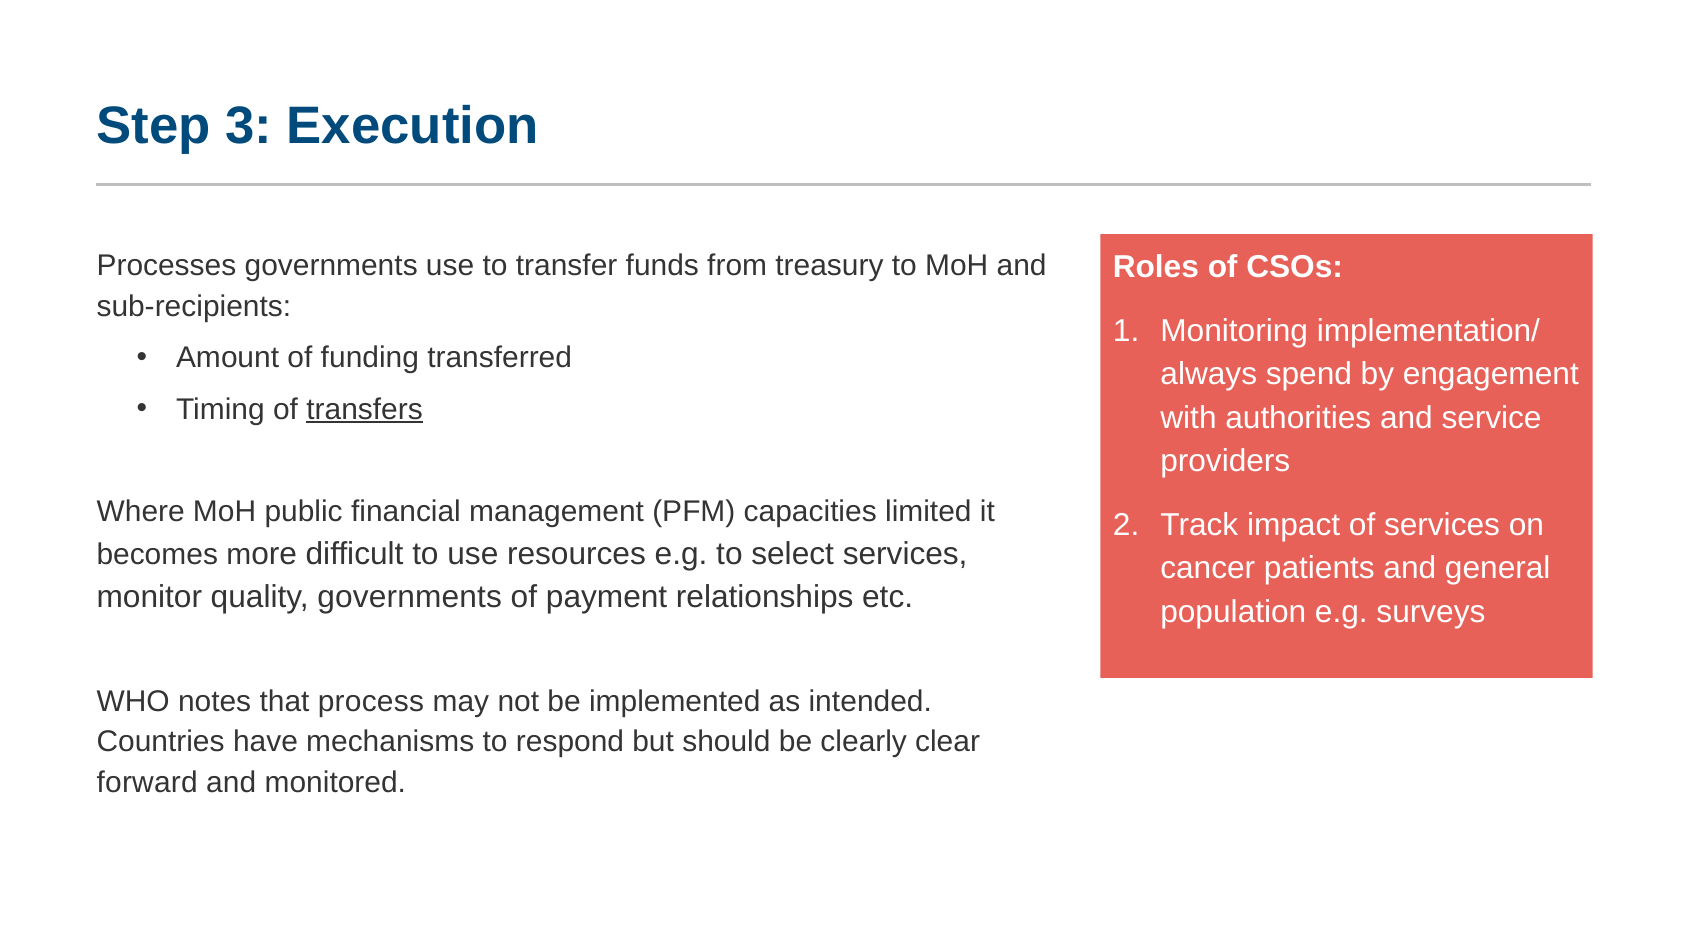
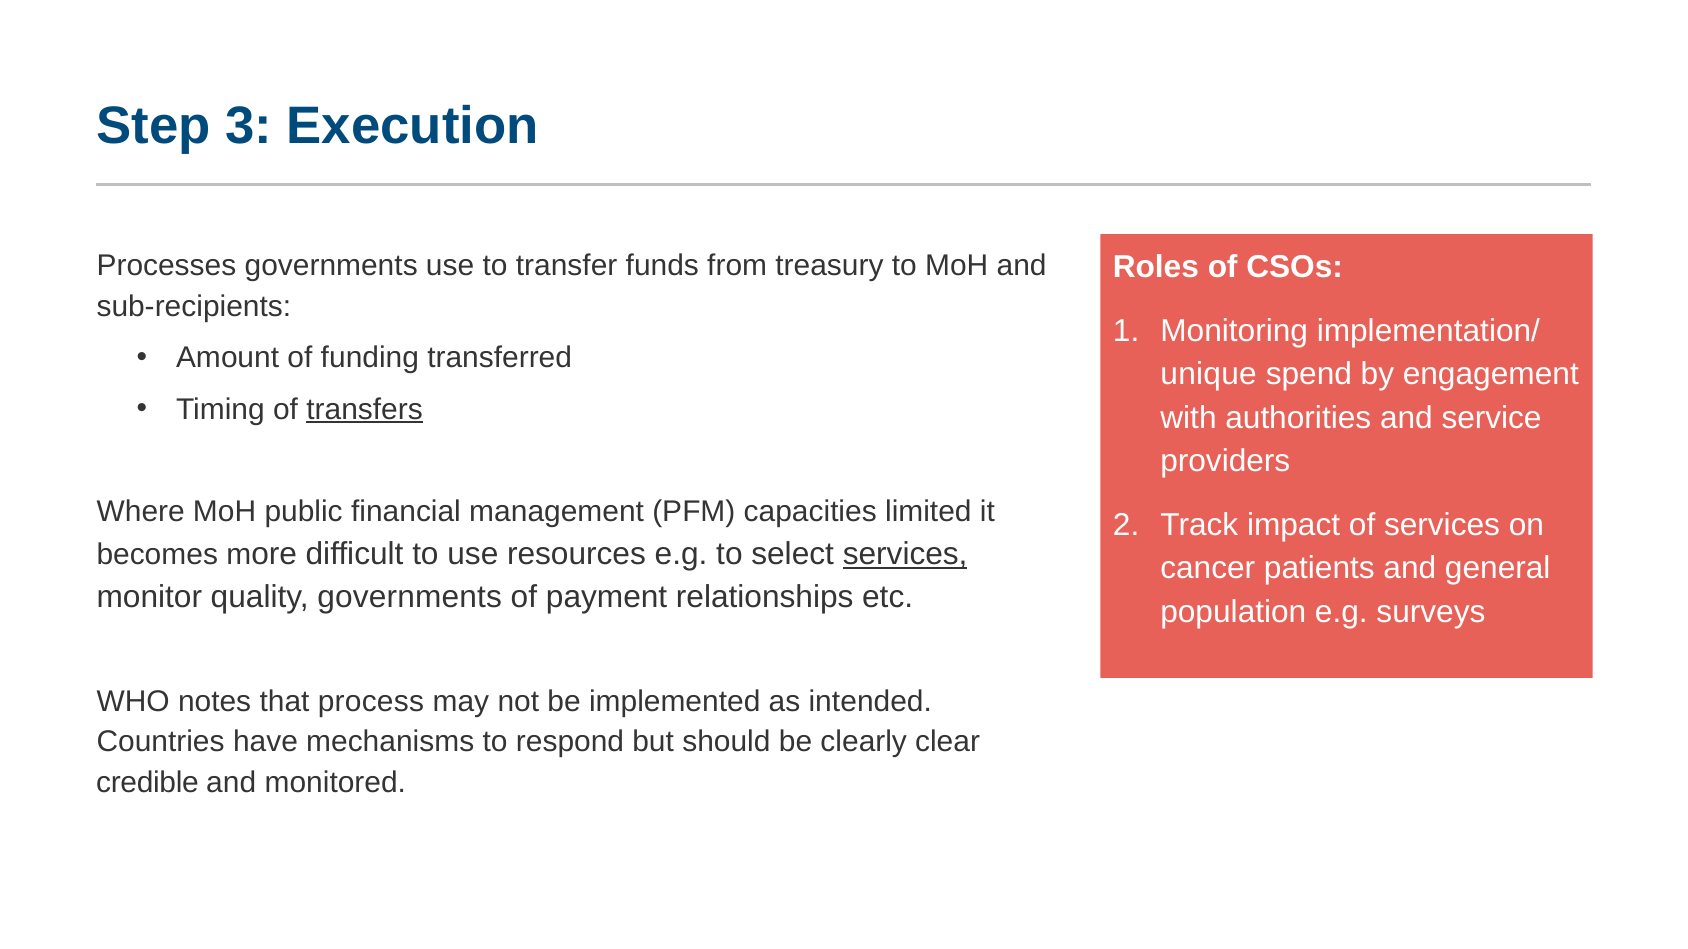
always: always -> unique (1209, 375)
services underline: none -> present (905, 555)
forward: forward -> credible (147, 783)
